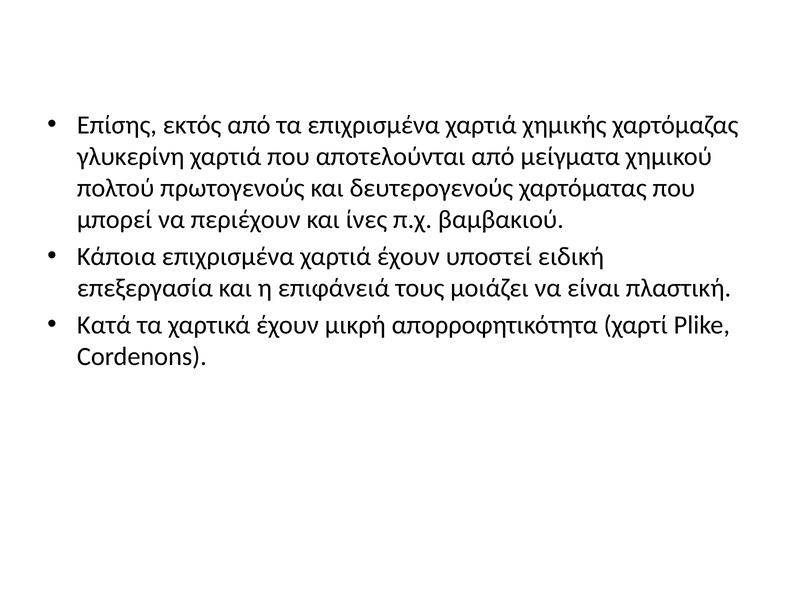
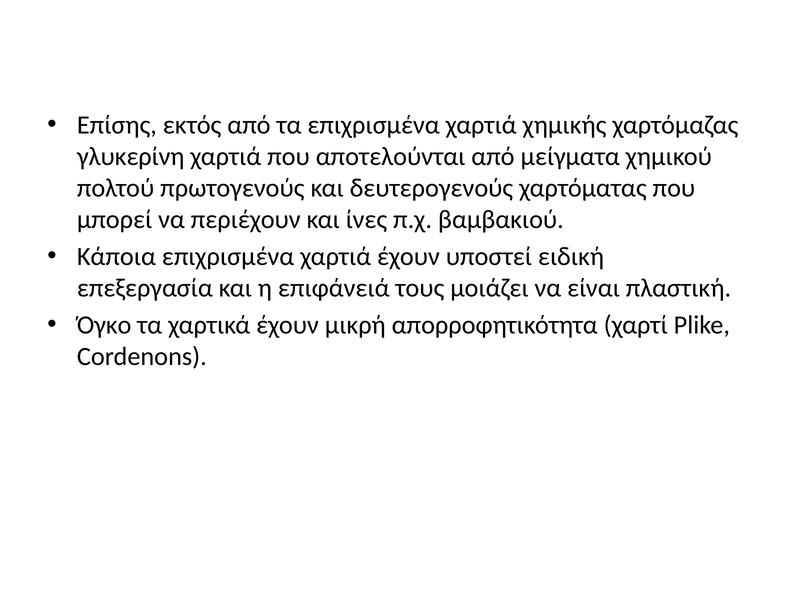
Κατά: Κατά -> Όγκο (104, 325)
